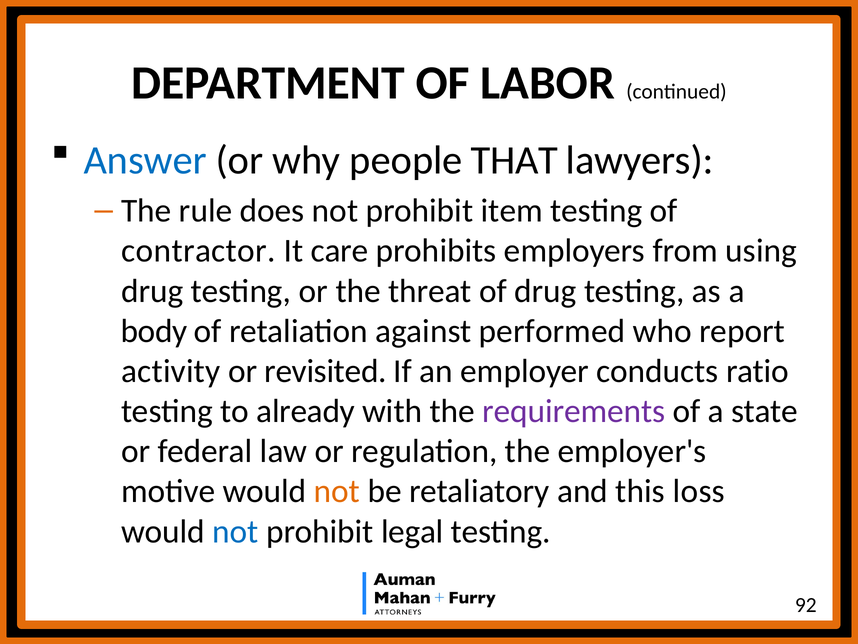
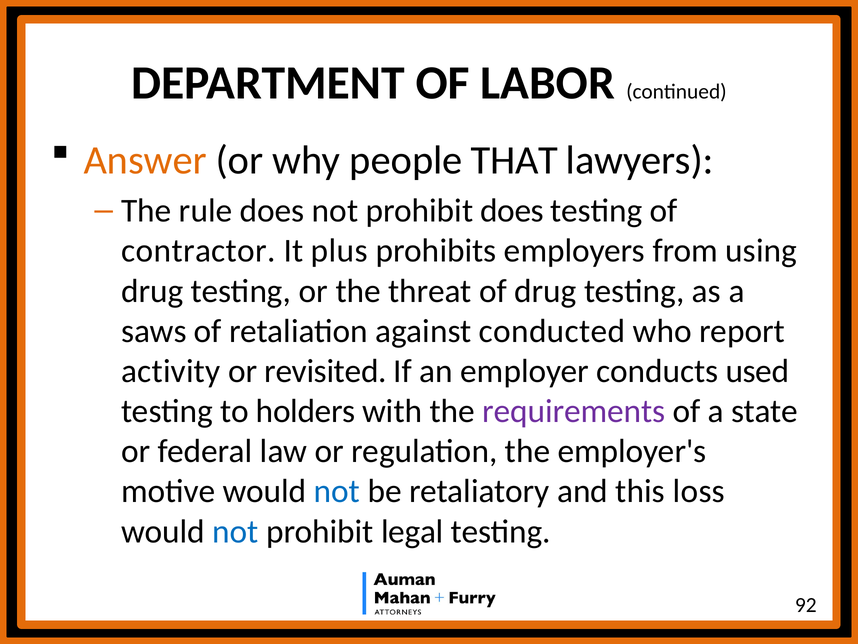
Answer colour: blue -> orange (145, 160)
prohibit item: item -> does (512, 211)
care: care -> plus (339, 251)
body: body -> saws (154, 331)
performed: performed -> conducted (552, 331)
ratio: ratio -> used (757, 371)
already: already -> holders (306, 411)
not colour: orange -> blue (337, 491)
